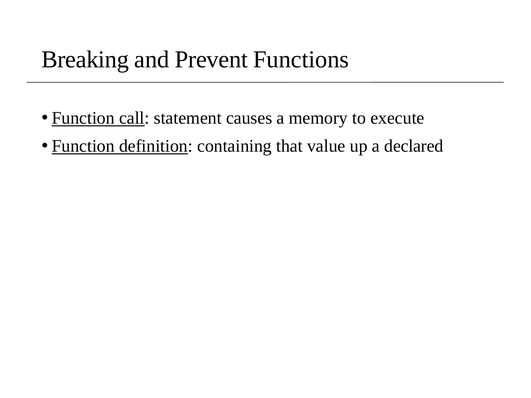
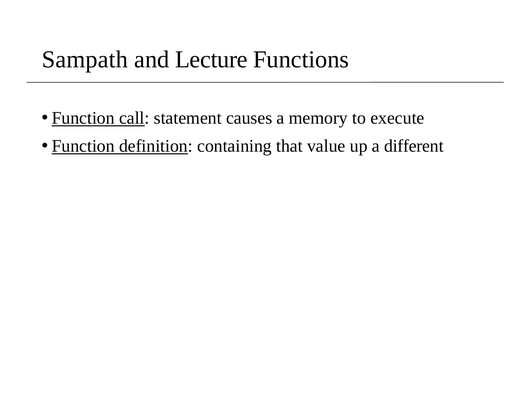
Breaking: Breaking -> Sampath (85, 60)
Prevent: Prevent -> Lecture (211, 60)
declared: declared -> different (414, 146)
